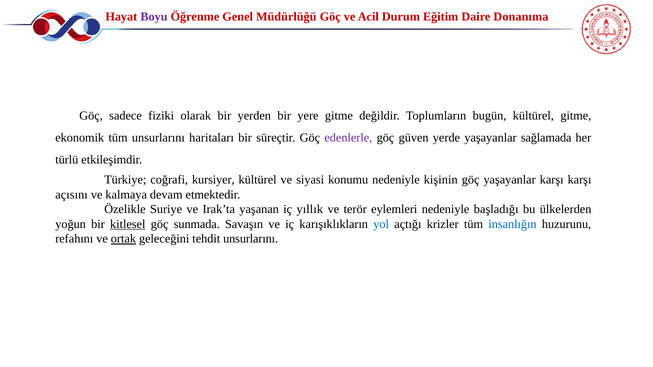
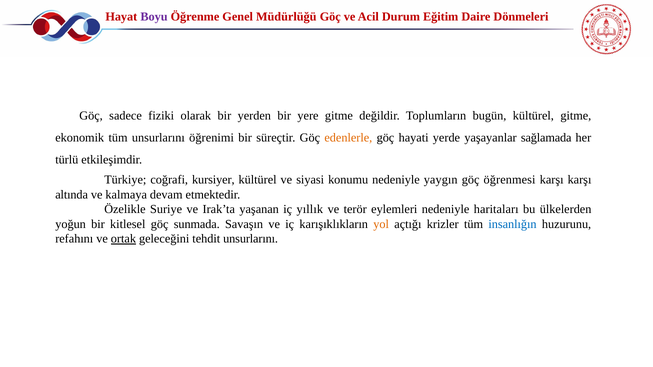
Donanıma: Donanıma -> Dönmeleri (521, 17)
haritaları: haritaları -> öğrenimi (212, 138)
edenlerle colour: purple -> orange (348, 138)
güven: güven -> hayati (414, 138)
kişinin: kişinin -> yaygın (441, 180)
göç yaşayanlar: yaşayanlar -> öğrenmesi (510, 180)
açısını: açısını -> altında (72, 195)
başladığı: başladığı -> haritaları (496, 209)
kitlesel underline: present -> none (128, 224)
yol colour: blue -> orange (381, 224)
